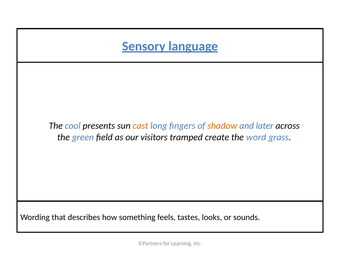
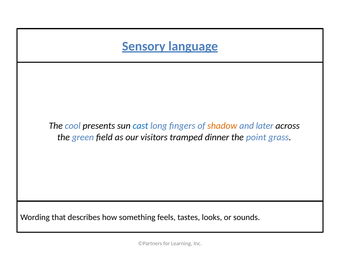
cast colour: orange -> blue (140, 126)
create: create -> dinner (217, 137)
word: word -> point (256, 137)
